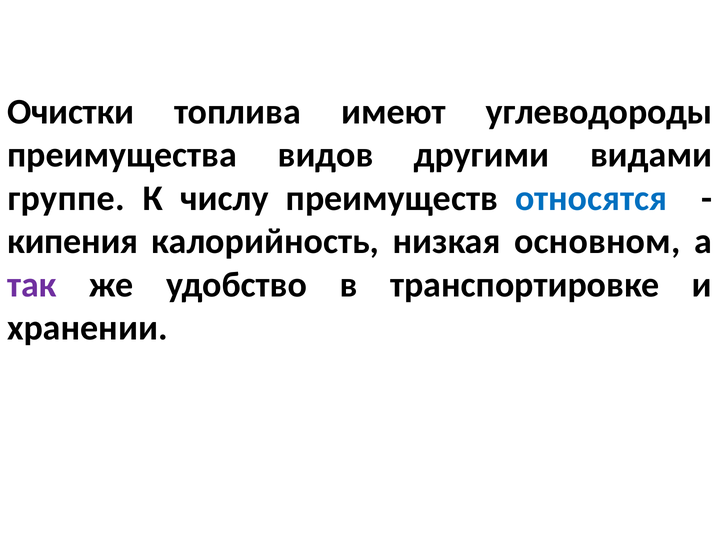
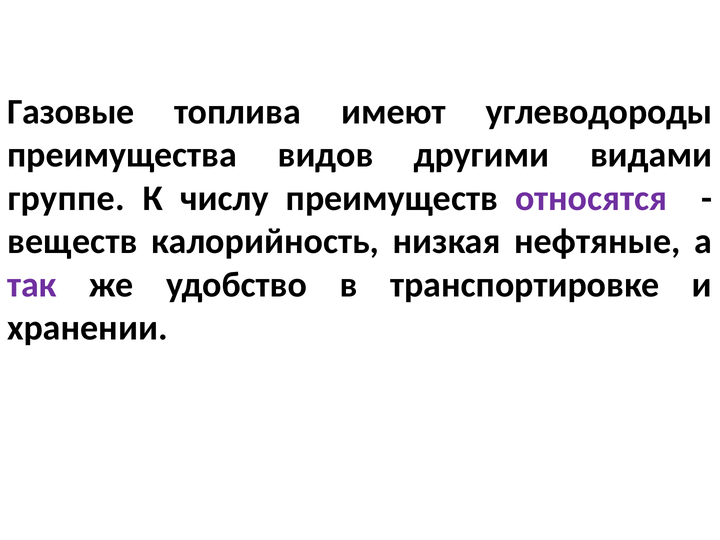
Очистки: Очистки -> Газовые (71, 112)
относятся colour: blue -> purple (591, 198)
кипения: кипения -> веществ (72, 241)
основном: основном -> нефтяные (597, 241)
